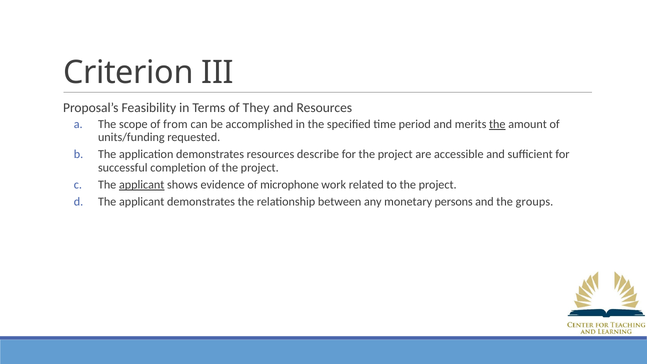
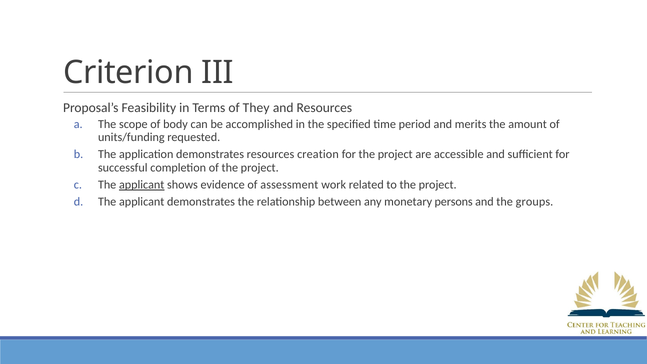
from: from -> body (175, 124)
the underline: present -> none (497, 124)
describe: describe -> creation (318, 154)
microphone: microphone -> assessment (289, 185)
